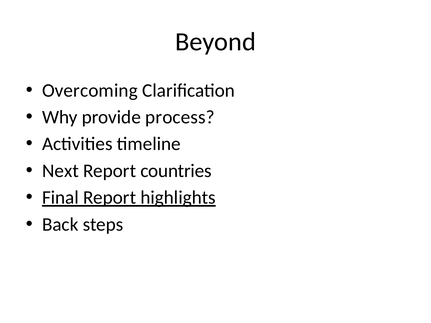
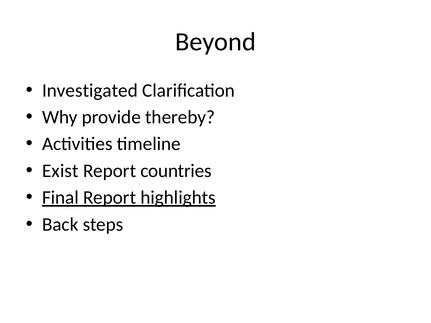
Overcoming: Overcoming -> Investigated (90, 90)
process: process -> thereby (180, 117)
Next: Next -> Exist (60, 171)
